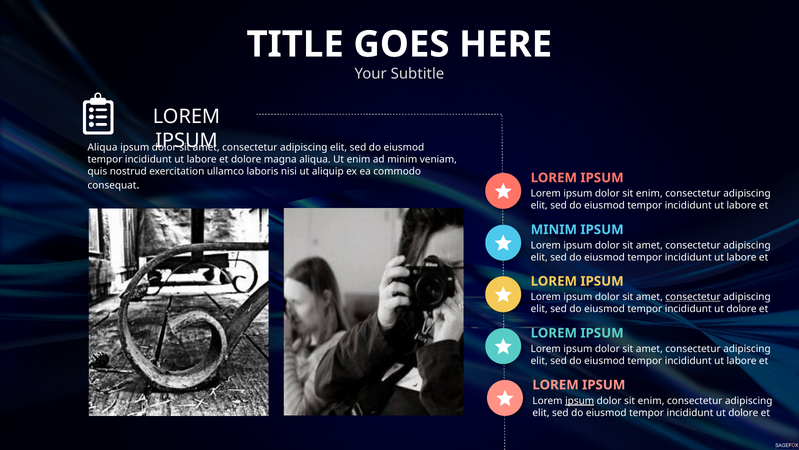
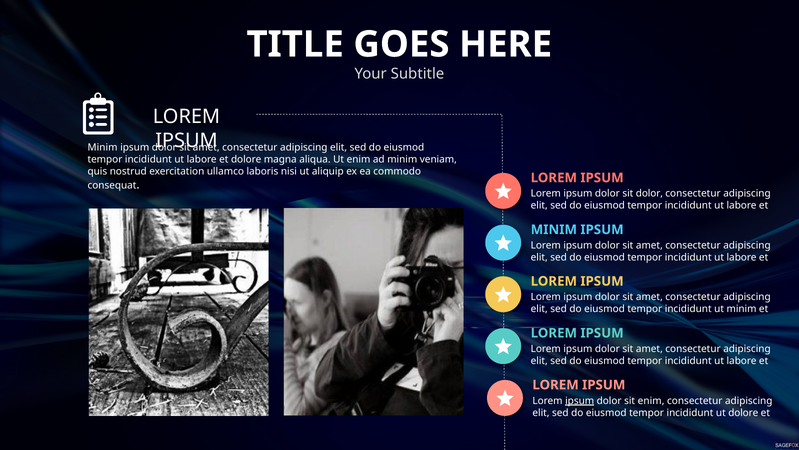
Aliqua: Aliqua -> Minim (103, 147)
enim: enim -> dolor (649, 193)
consectetur underline: present -> none (693, 297)
dolore: dolore -> minim (742, 309)
